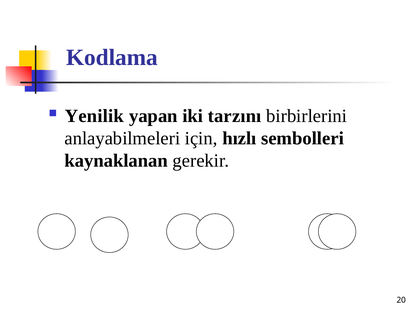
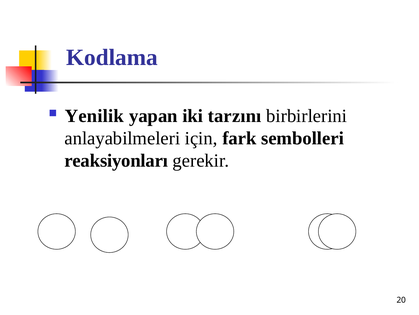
hızlı: hızlı -> fark (239, 138)
kaynaklanan: kaynaklanan -> reaksiyonları (116, 160)
